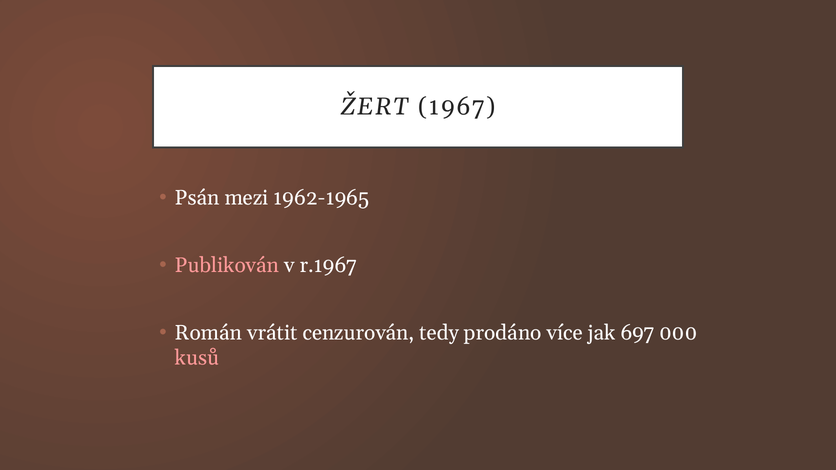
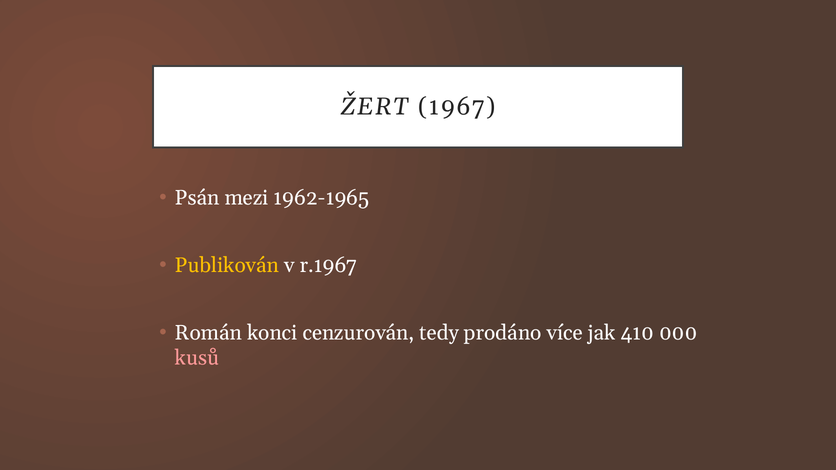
Publikován colour: pink -> yellow (227, 266)
vrátit: vrátit -> konci (272, 333)
697: 697 -> 410 (637, 333)
